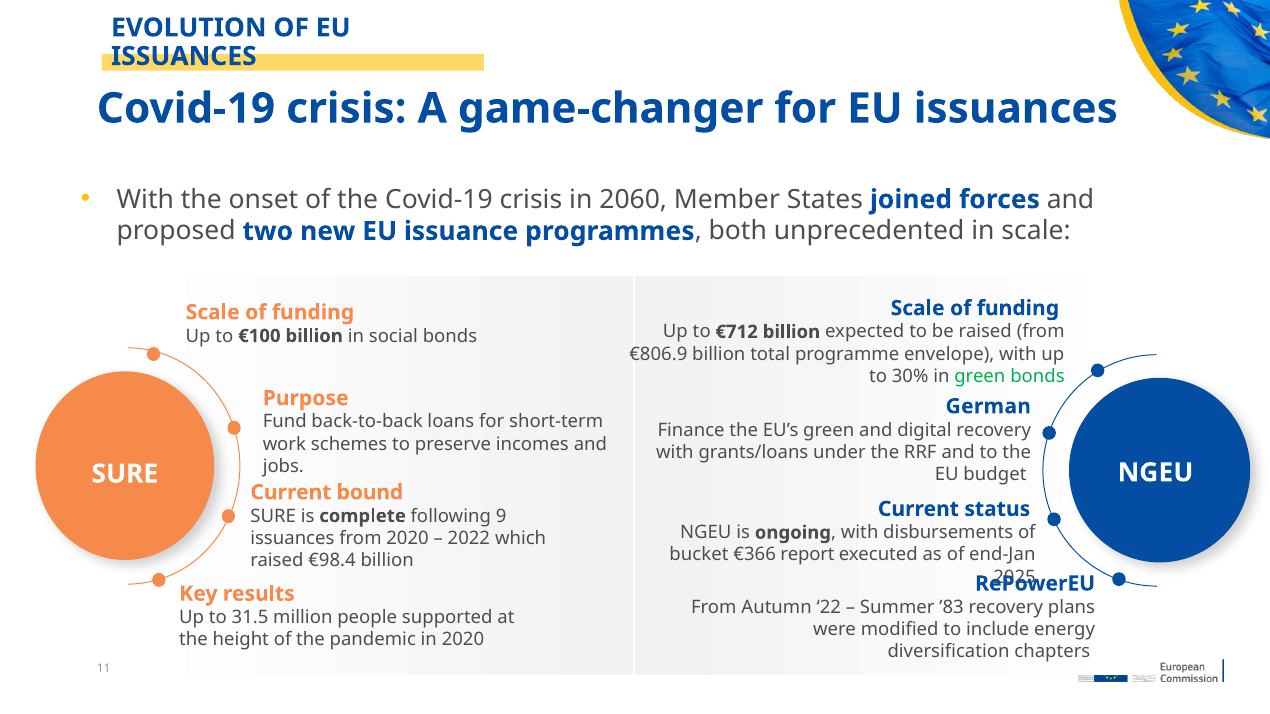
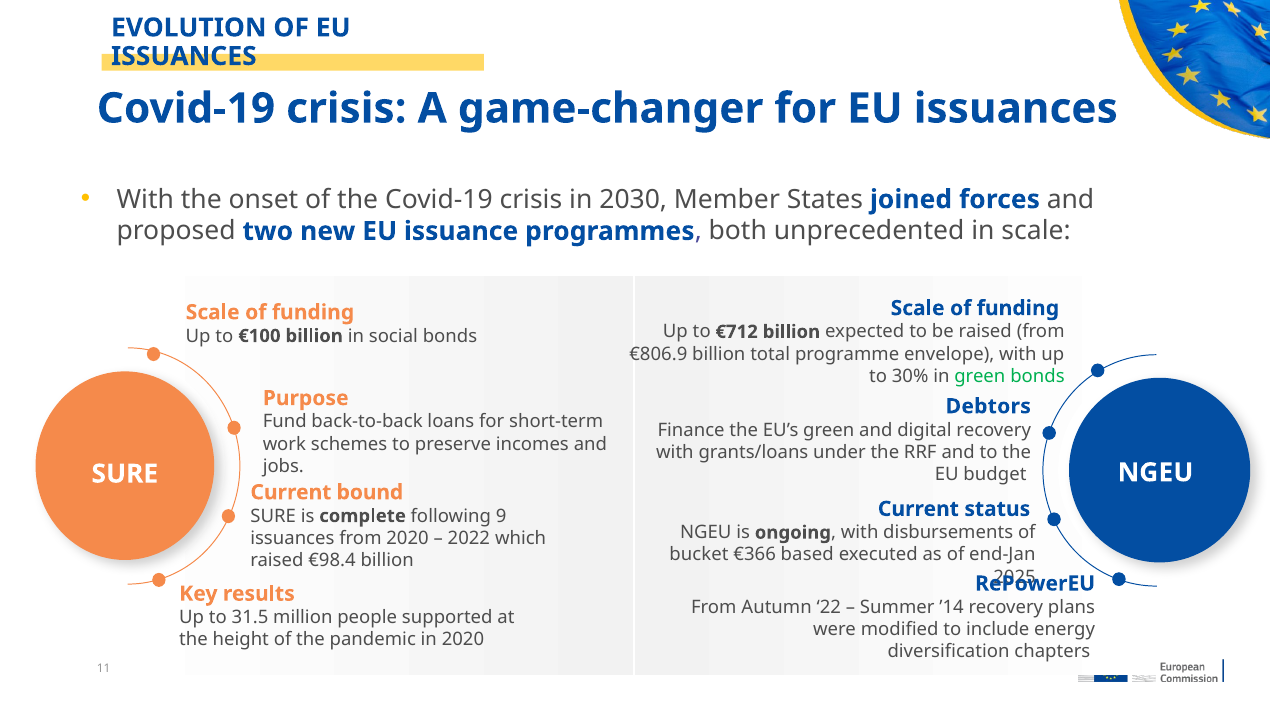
2060: 2060 -> 2030 (633, 200)
German: German -> Debtors (988, 407)
report: report -> based (807, 555)
’83: ’83 -> ’14 (952, 607)
